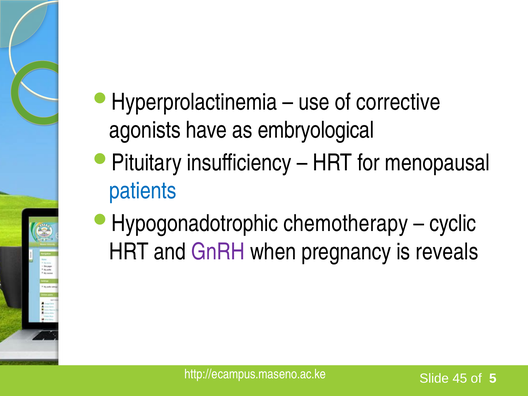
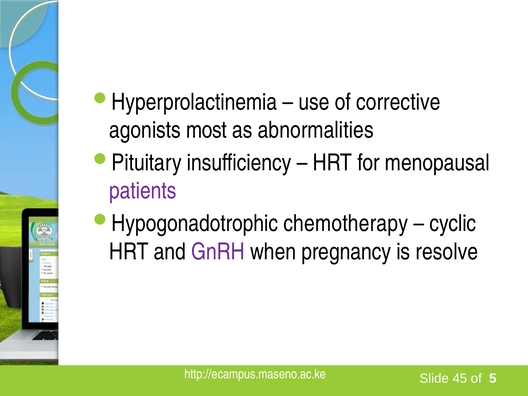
have: have -> most (207, 130)
embryological: embryological -> abnormalities (316, 130)
patients colour: blue -> purple (143, 191)
reveals: reveals -> resolve (447, 252)
